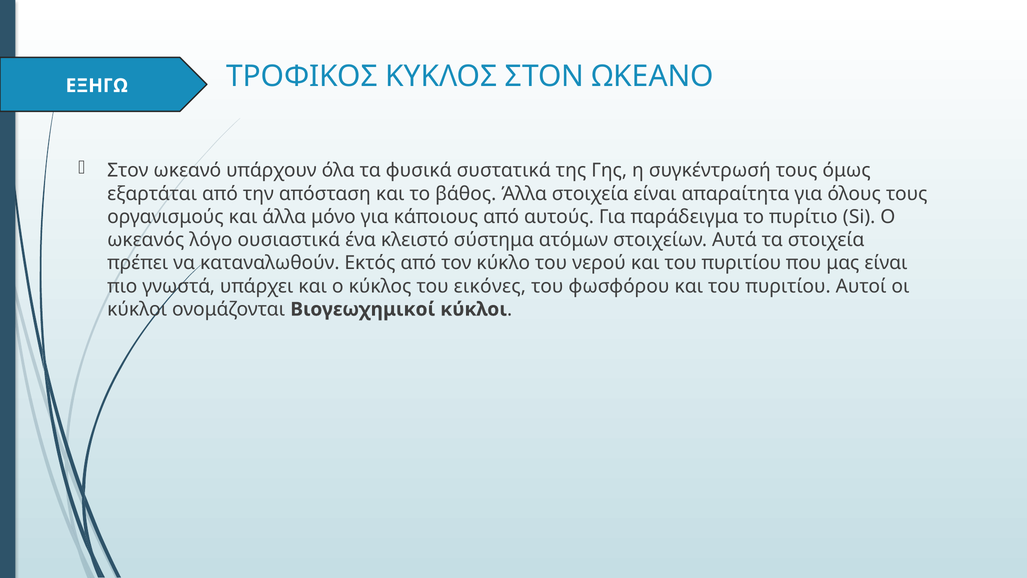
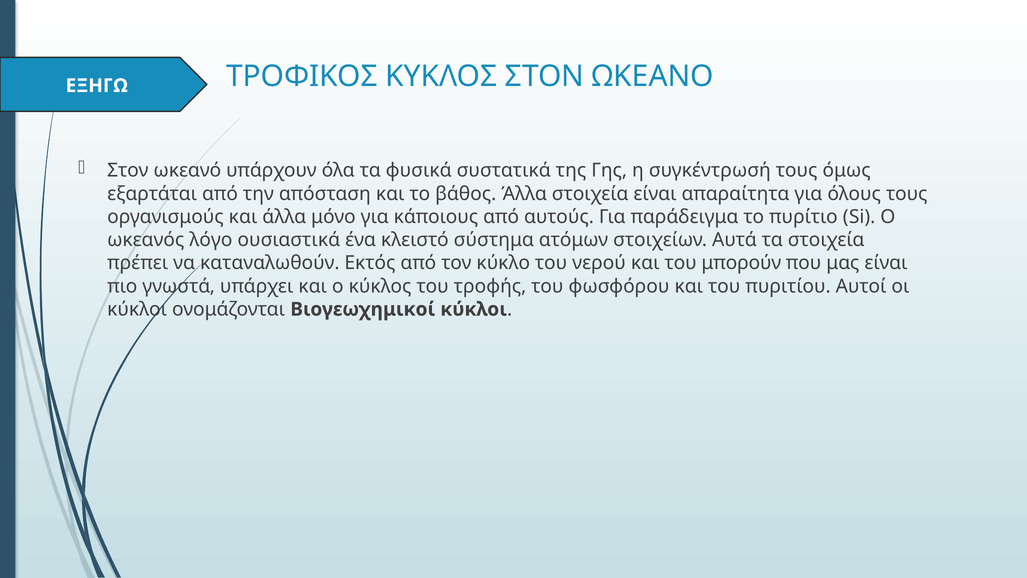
νερού και του πυριτίου: πυριτίου -> μπορούν (741, 263)
εικόνες: εικόνες -> τροφής (490, 286)
